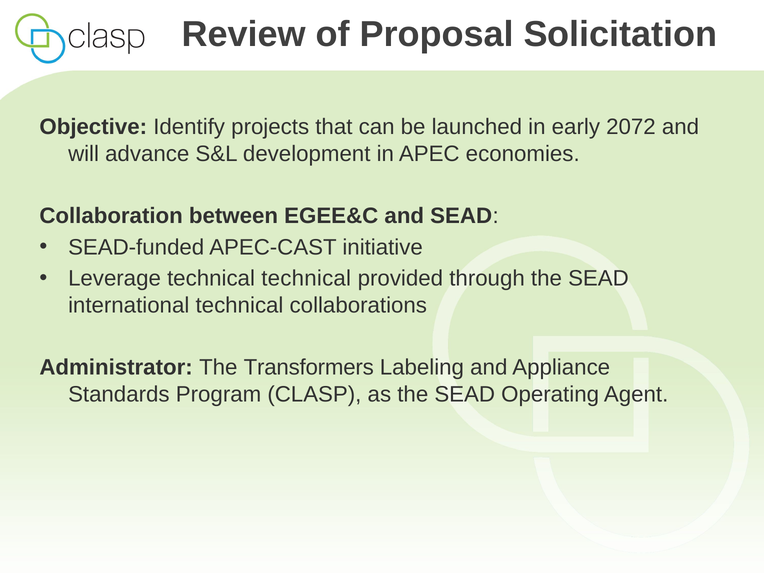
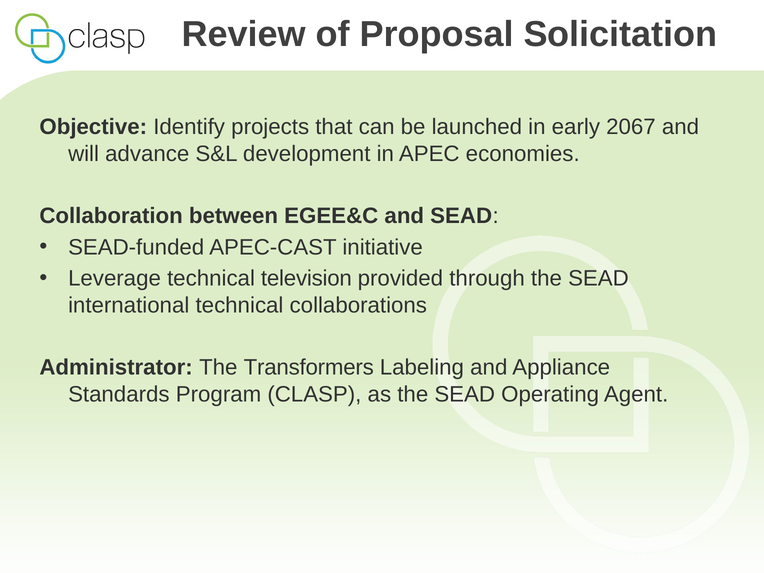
2072: 2072 -> 2067 (631, 127)
technical technical: technical -> television (306, 278)
